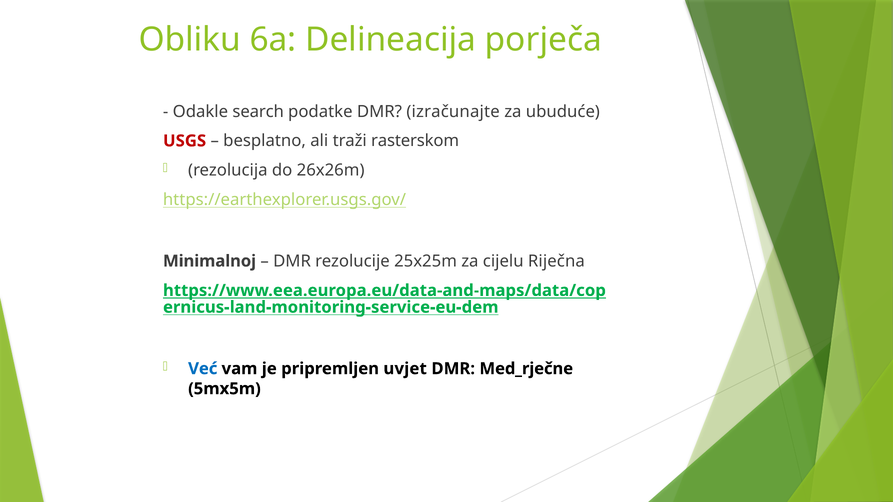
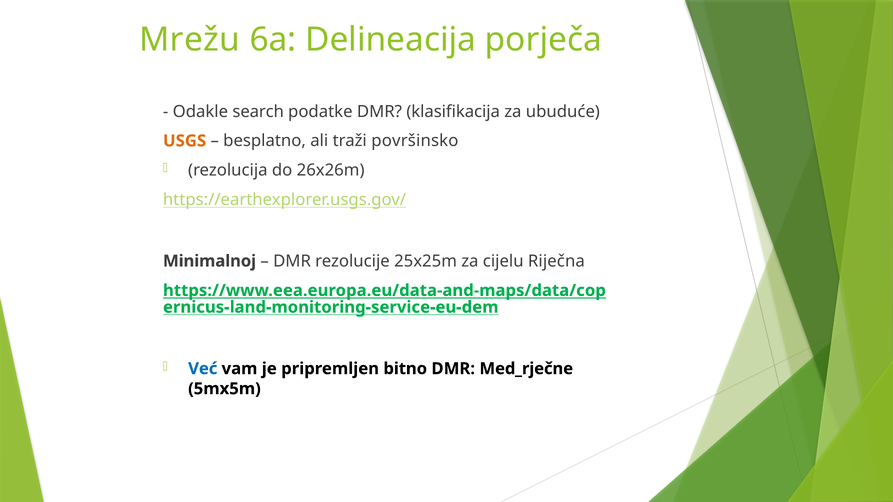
Obliku: Obliku -> Mrežu (190, 40)
izračunajte: izračunajte -> klasifikacija (453, 112)
USGS colour: red -> orange (185, 141)
rasterskom: rasterskom -> površinsko (415, 141)
uvjet: uvjet -> bitno (405, 369)
